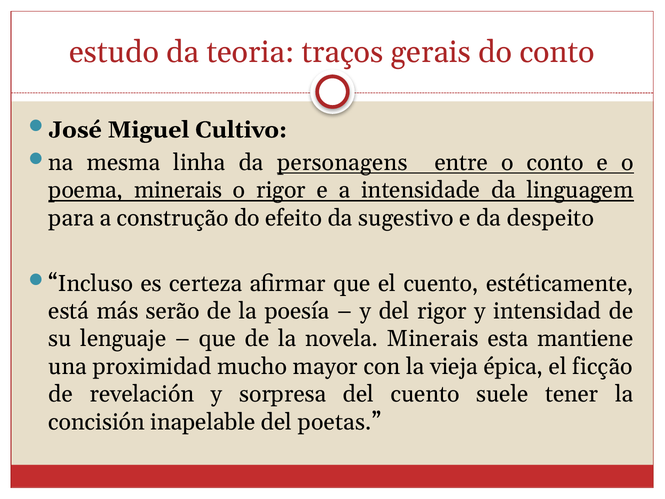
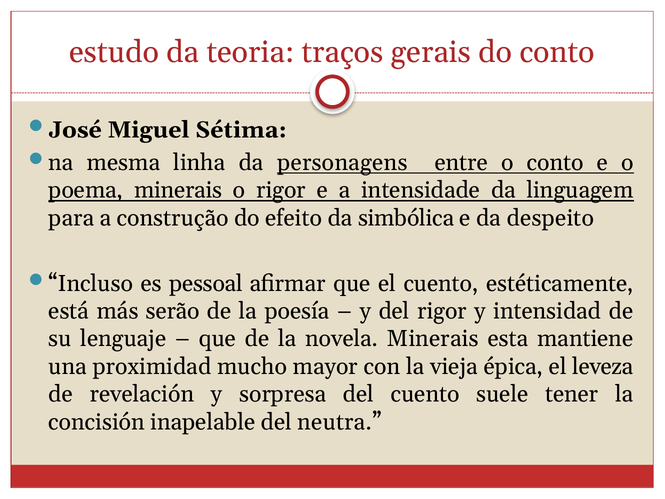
Cultivo: Cultivo -> Sétima (241, 130)
sugestivo: sugestivo -> simbólica (406, 218)
certeza: certeza -> pessoal (206, 283)
ficção: ficção -> leveza (603, 366)
poetas: poetas -> neutra (340, 422)
